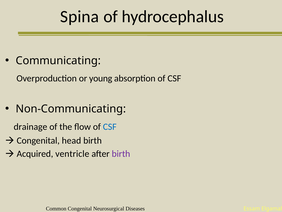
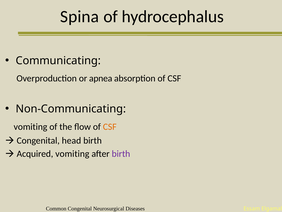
young: young -> apnea (101, 78)
drainage: drainage -> vomiting (30, 126)
CSF colour: blue -> orange (110, 126)
Acquired ventricle: ventricle -> vomiting (72, 153)
